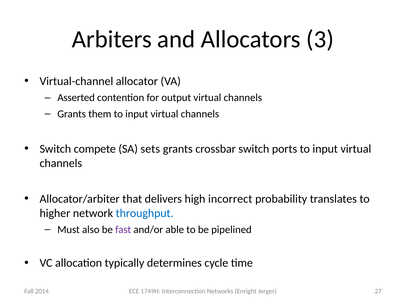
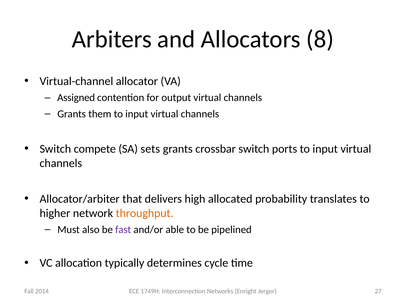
3: 3 -> 8 (320, 39)
Asserted: Asserted -> Assigned (76, 98)
incorrect: incorrect -> allocated (230, 199)
throughput colour: blue -> orange (145, 213)
